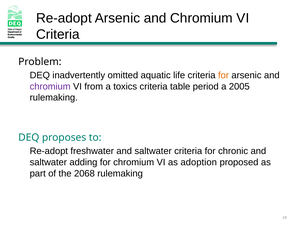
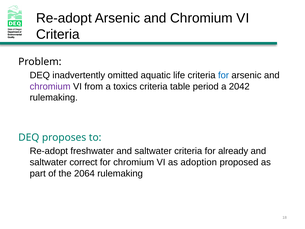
for colour: orange -> blue (224, 75)
2005: 2005 -> 2042 (239, 86)
chronic: chronic -> already (233, 151)
adding: adding -> correct (83, 162)
2068: 2068 -> 2064 (84, 173)
